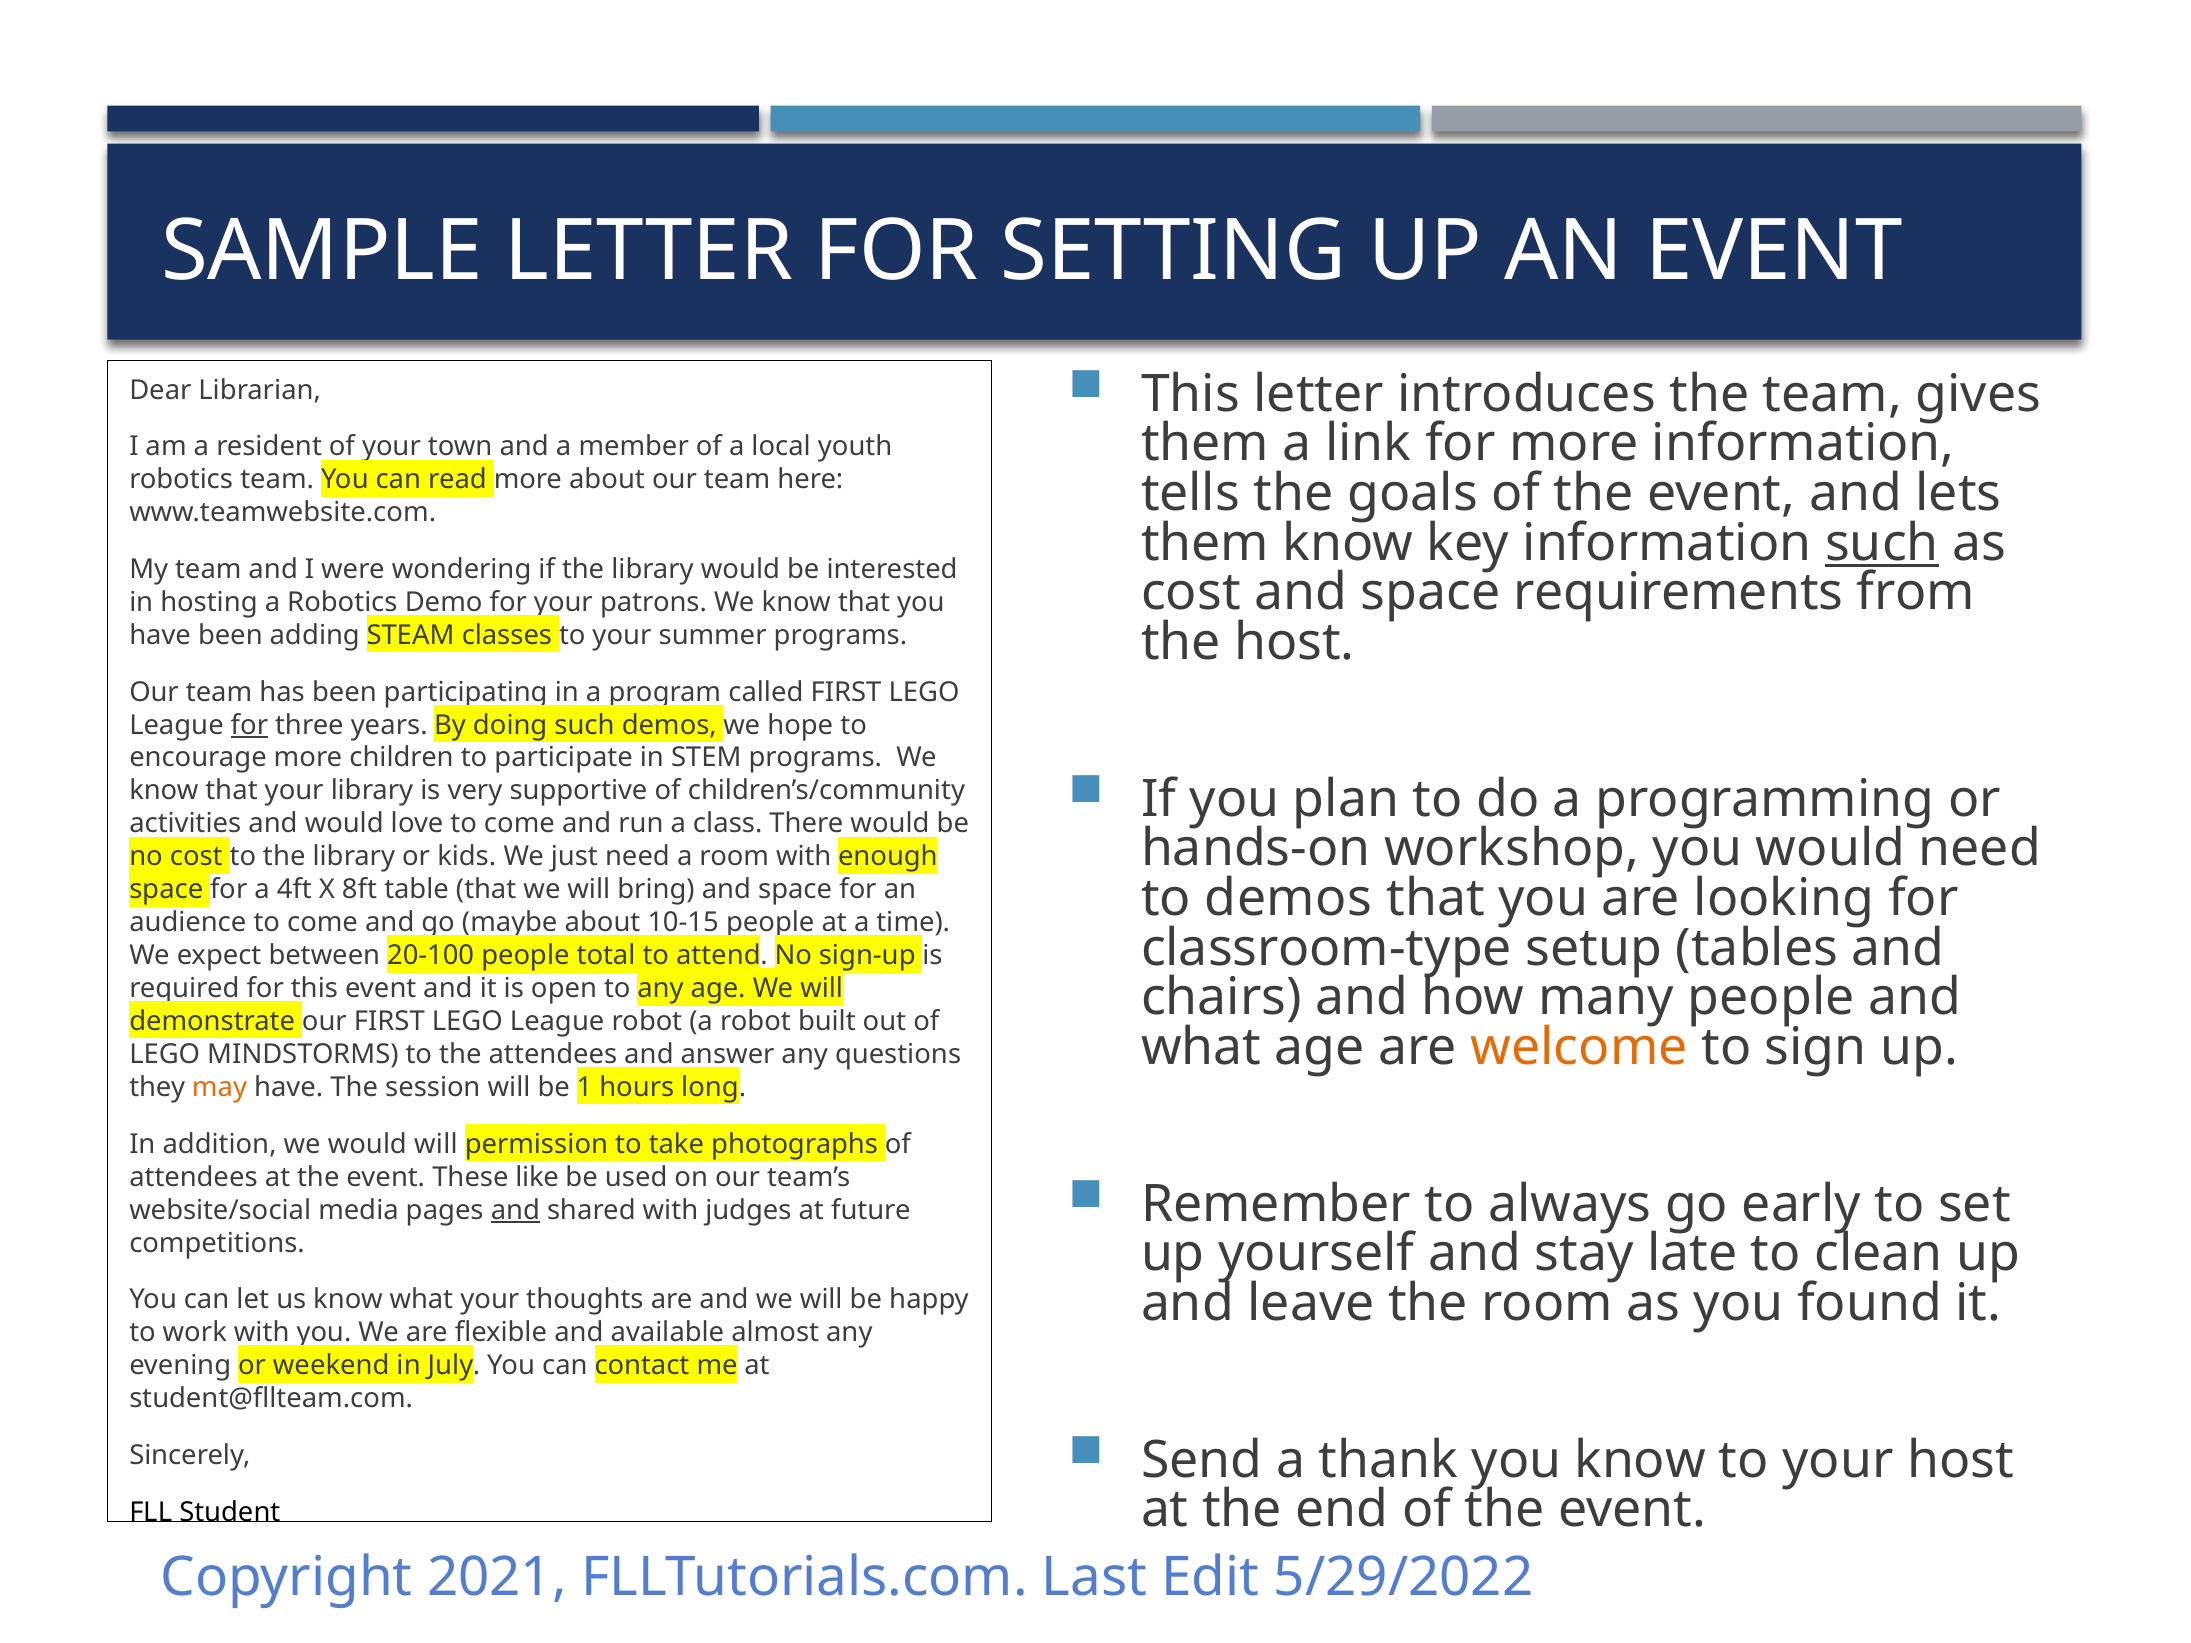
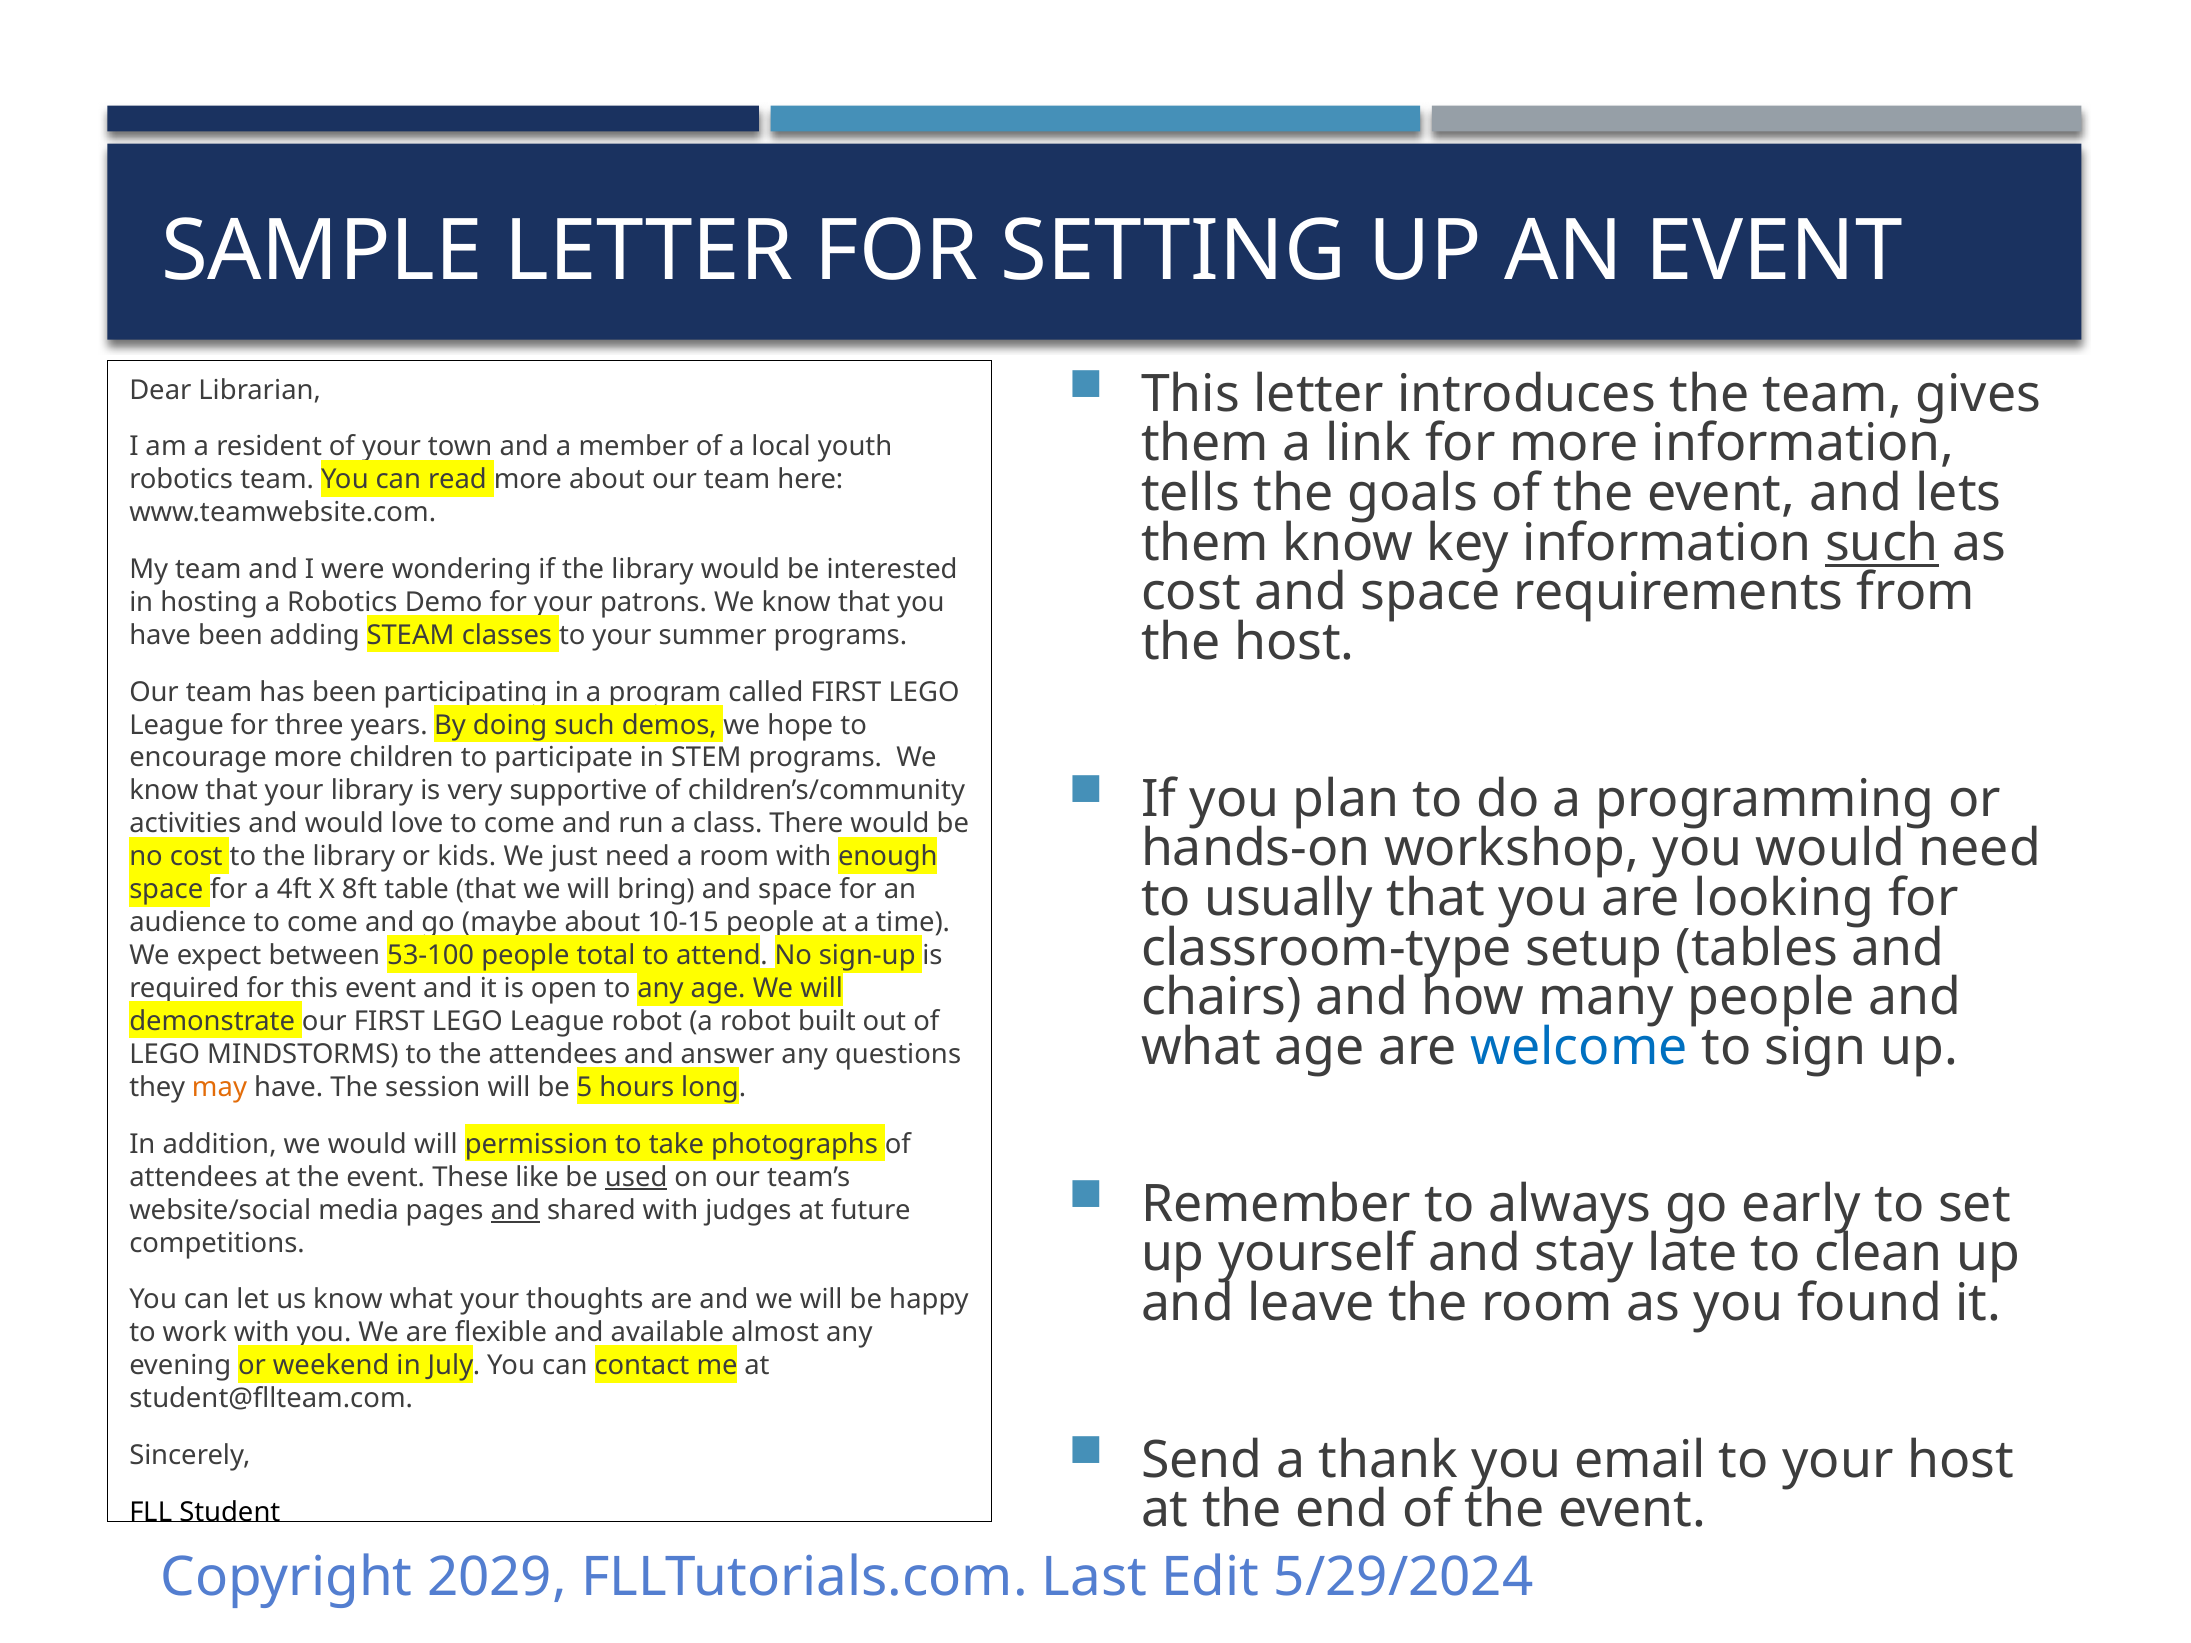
for underline: present -> none (249, 725)
to demos: demos -> usually (1289, 899)
20-100: 20-100 -> 53-100 (431, 956)
welcome colour: orange -> blue (1579, 1048)
1: 1 -> 5 (584, 1088)
used underline: none -> present (636, 1177)
you know: know -> email (1640, 1460)
2021: 2021 -> 2029 (497, 1578)
5/29/2022: 5/29/2022 -> 5/29/2024 (1404, 1578)
